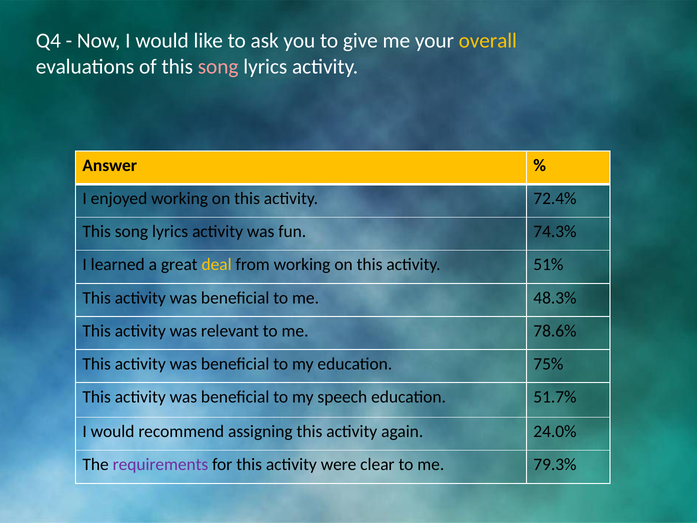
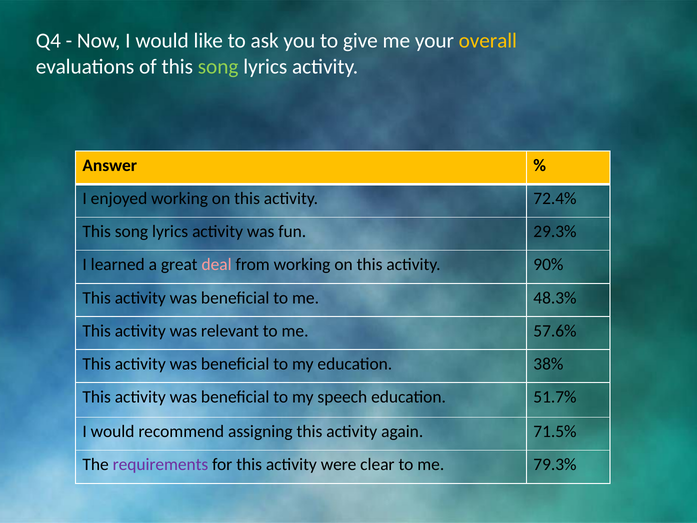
song colour: pink -> light green (218, 66)
74.3%: 74.3% -> 29.3% (555, 231)
deal colour: yellow -> pink (217, 265)
51%: 51% -> 90% (548, 265)
78.6%: 78.6% -> 57.6% (555, 331)
75%: 75% -> 38% (548, 364)
24.0%: 24.0% -> 71.5% (555, 431)
